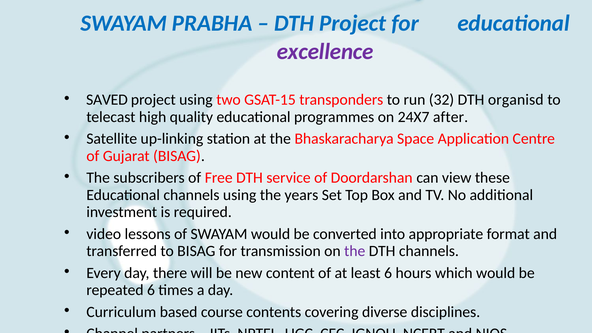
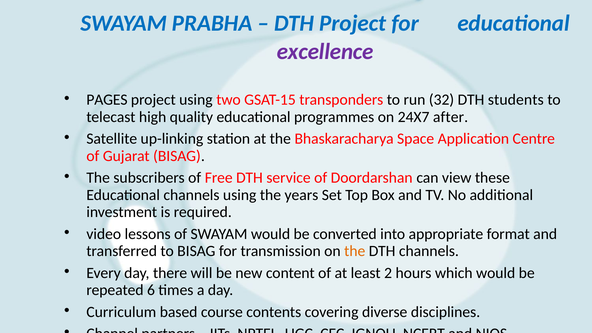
SAVED: SAVED -> PAGES (107, 100)
organisd: organisd -> students (516, 100)
the colour: purple -> orange (355, 251)
least 6: 6 -> 2 (388, 273)
